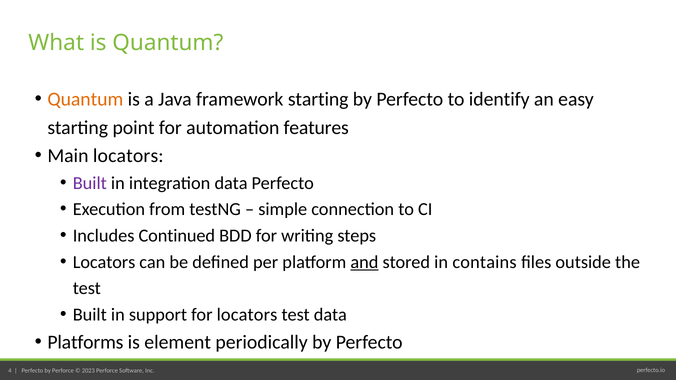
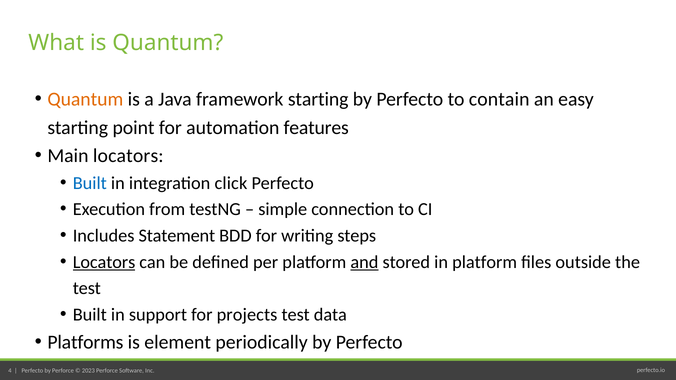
identify: identify -> contain (499, 99)
Built colour: purple -> blue (90, 183)
integration data: data -> click (231, 183)
Continued: Continued -> Statement (177, 236)
Locators underline: none -> present (104, 262)
in contains: contains -> platform (485, 262)
for locators: locators -> projects (247, 315)
